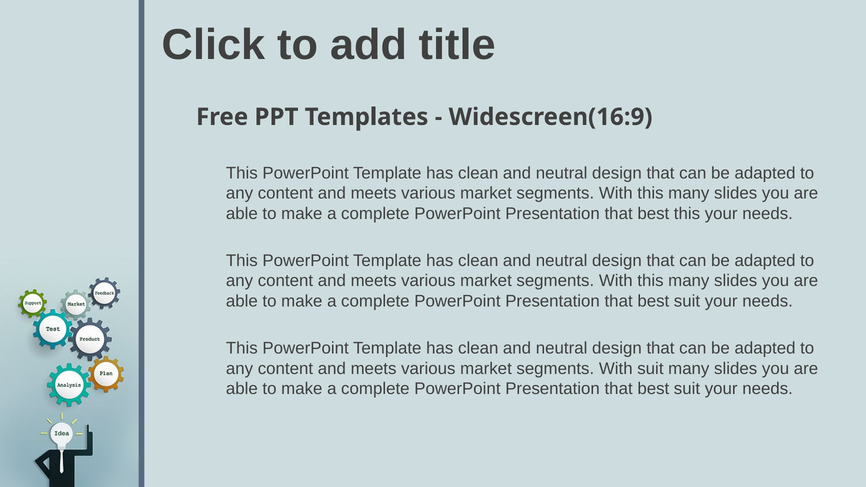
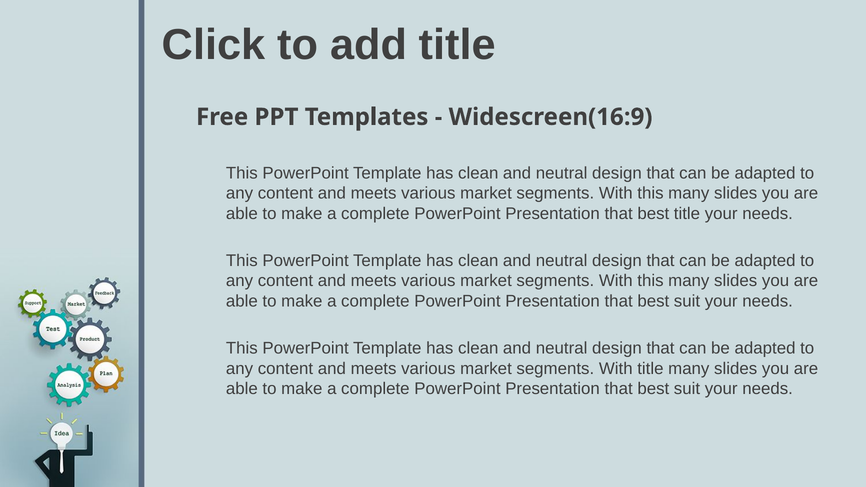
best this: this -> title (687, 214)
With suit: suit -> title (650, 369)
